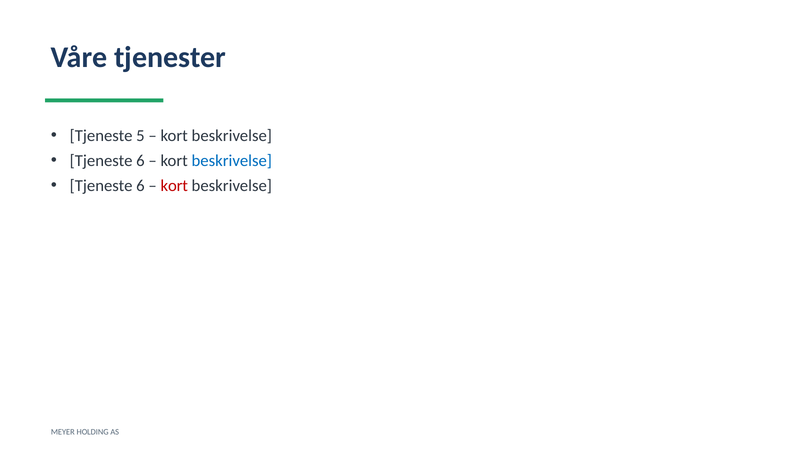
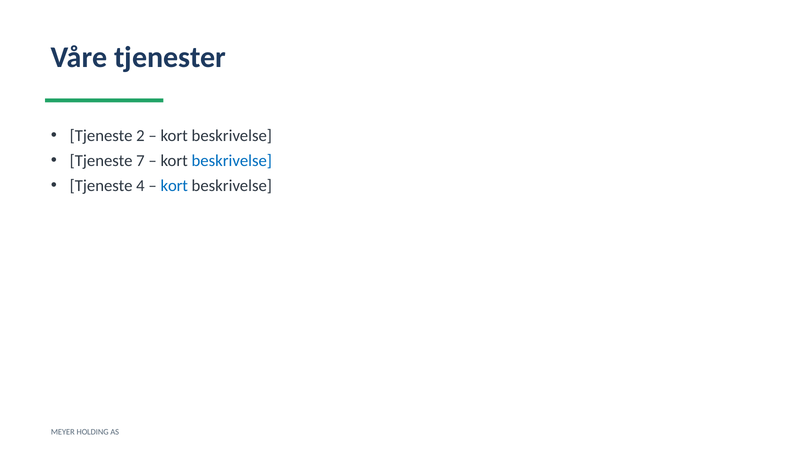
5: 5 -> 2 (140, 136)
6: 6 -> 7 (140, 161)
6: 6 -> 4 (140, 186)
kort colour: red -> blue (174, 186)
